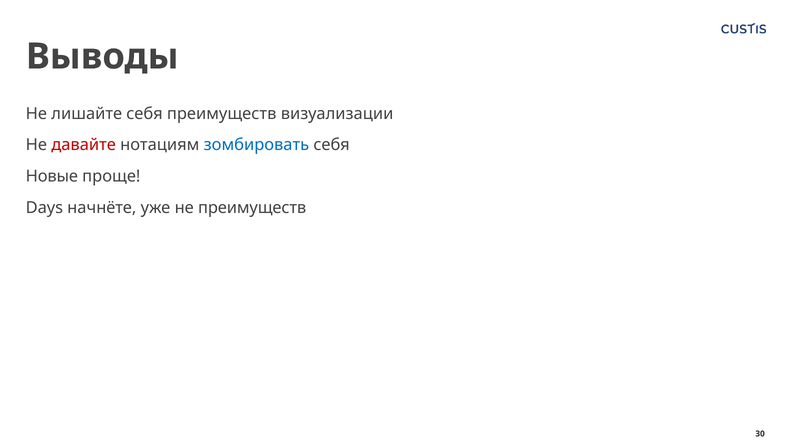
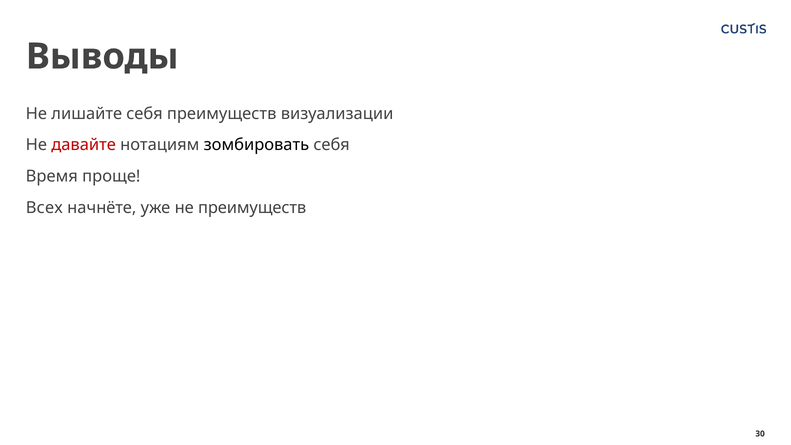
зомбировать colour: blue -> black (256, 145)
Новые: Новые -> Время (52, 176)
Days: Days -> Всех (44, 208)
